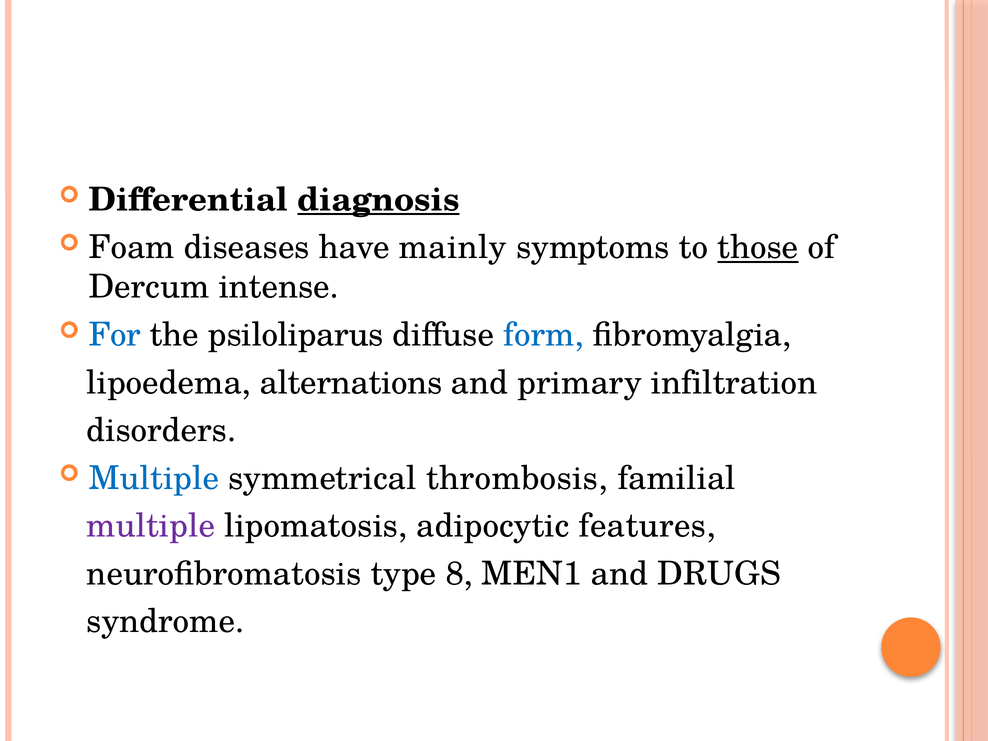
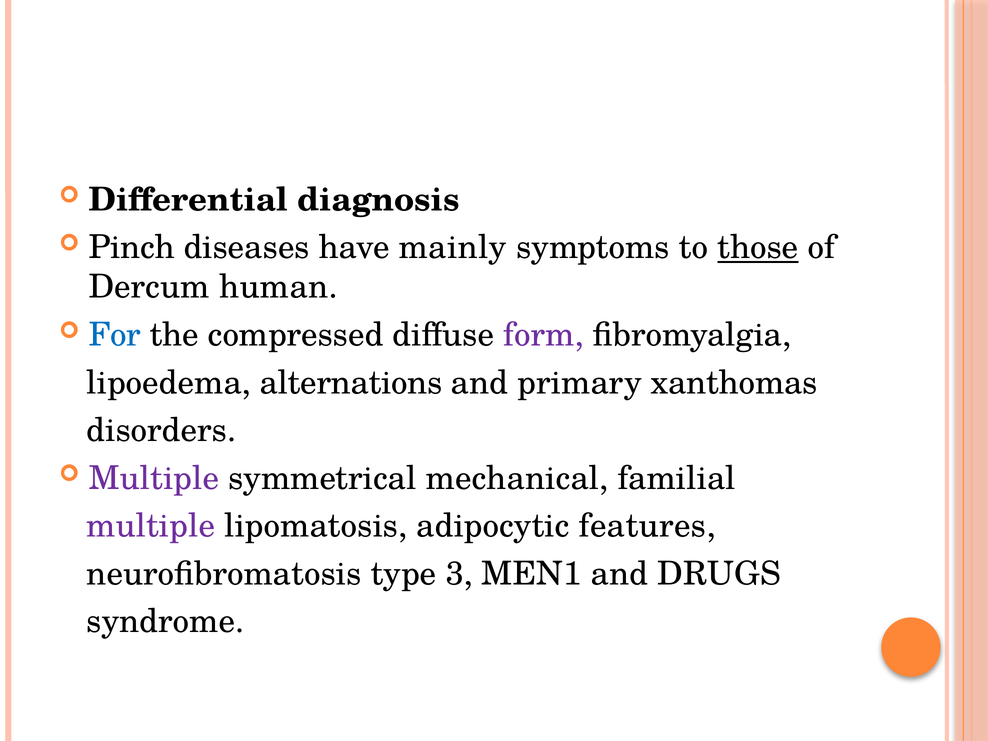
diagnosis underline: present -> none (378, 200)
Foam: Foam -> Pinch (132, 248)
intense: intense -> human (278, 287)
psiloliparus: psiloliparus -> compressed (296, 335)
form colour: blue -> purple (543, 335)
infiltration: infiltration -> xanthomas (734, 383)
Multiple colour: blue -> purple (154, 478)
thrombosis: thrombosis -> mechanical (517, 478)
8: 8 -> 3 (459, 574)
